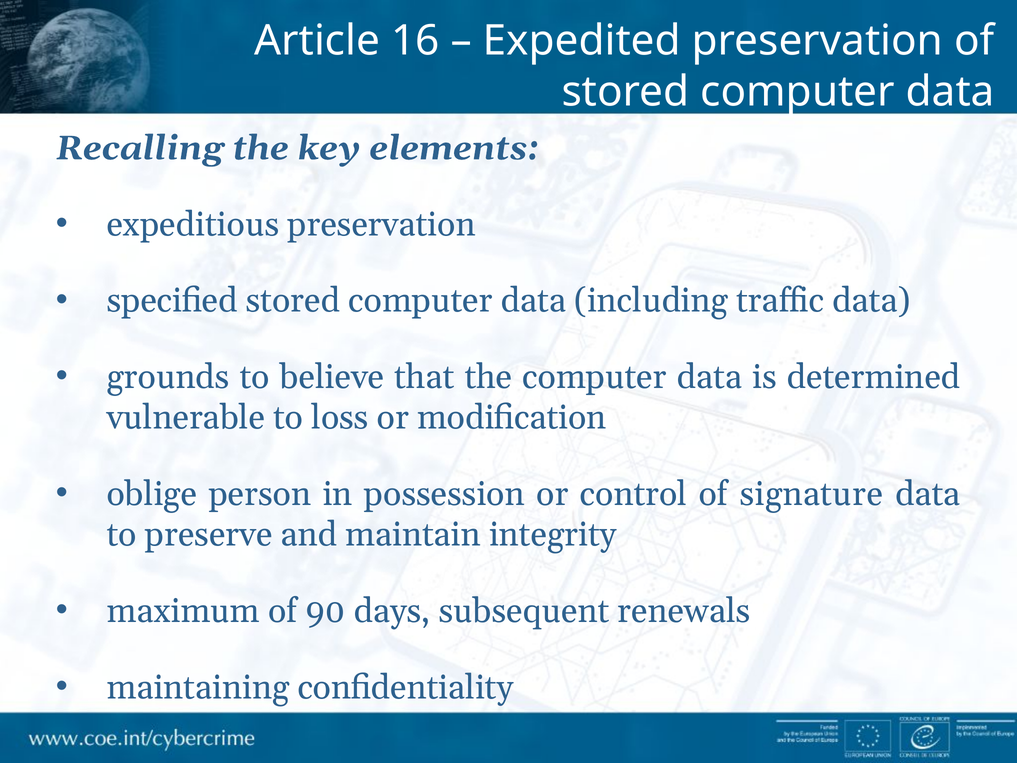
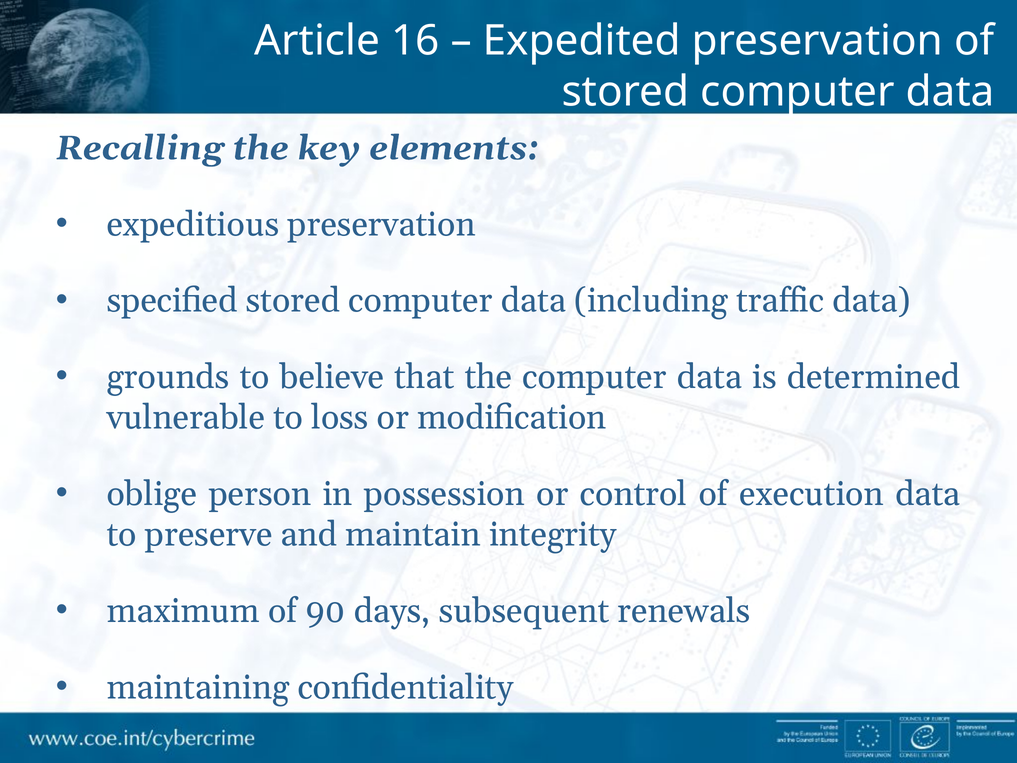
signature: signature -> execution (812, 494)
